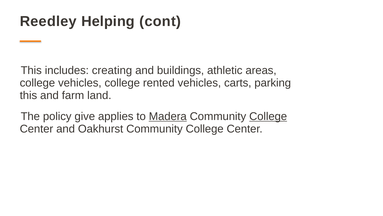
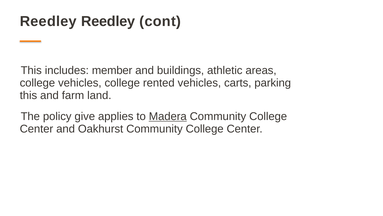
Reedley Helping: Helping -> Reedley (108, 21)
creating: creating -> member (112, 70)
College underline: present -> none (268, 116)
